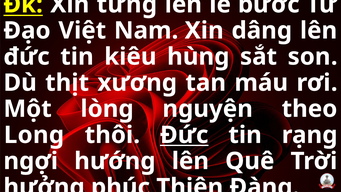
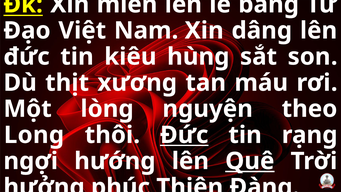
từng: từng -> miền (127, 4)
bước: bước -> bằng (269, 4)
Quê underline: none -> present (250, 161)
